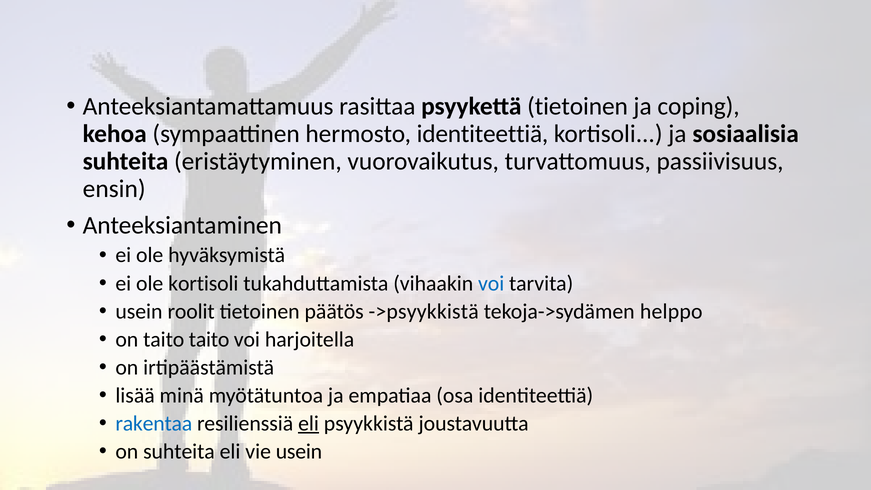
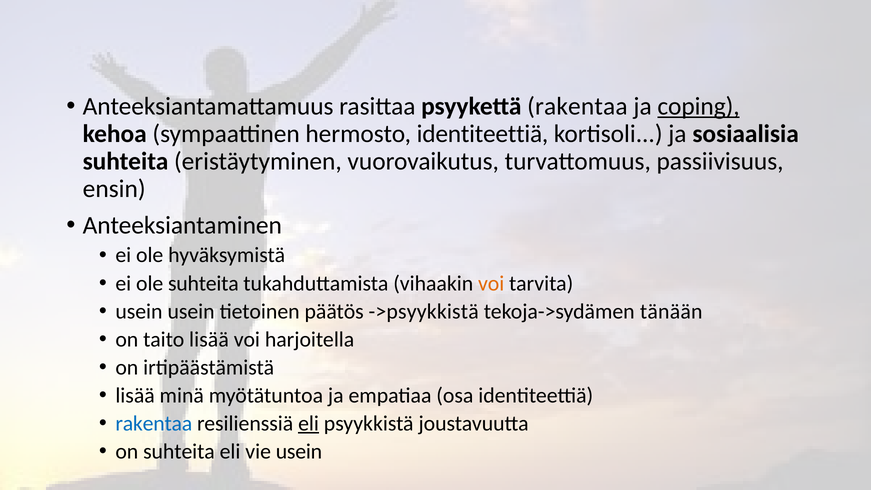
psyykettä tietoinen: tietoinen -> rakentaa (577, 106)
coping underline: none -> present (699, 106)
ole kortisoli: kortisoli -> suhteita (203, 283)
voi colour: blue -> orange (491, 283)
usein roolit: roolit -> usein (191, 311)
helppo: helppo -> tänään (671, 311)
taito taito: taito -> lisää (209, 339)
